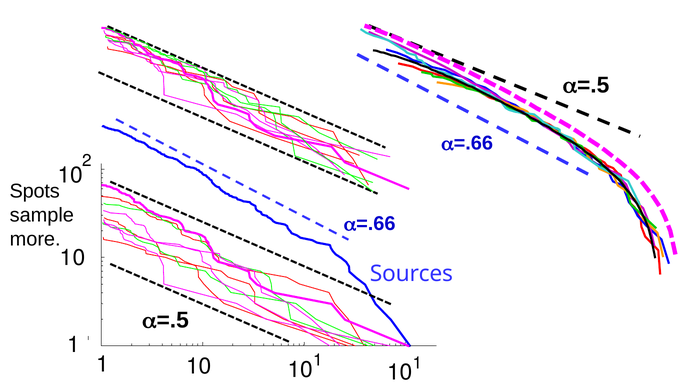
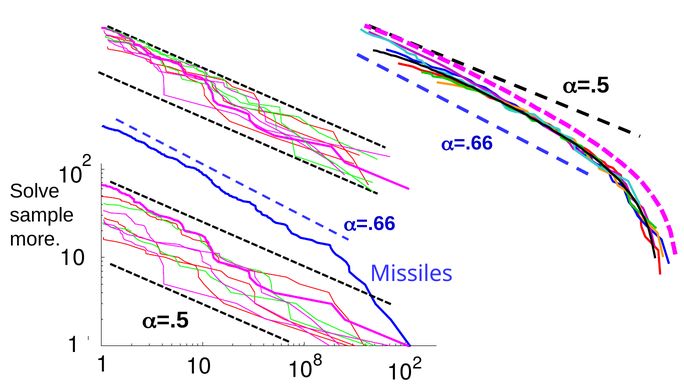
Spots: Spots -> Solve (35, 191)
Sources: Sources -> Missiles (411, 274)
1: 1 -> 8 (318, 360)
1: 1 -> 2 (417, 363)
